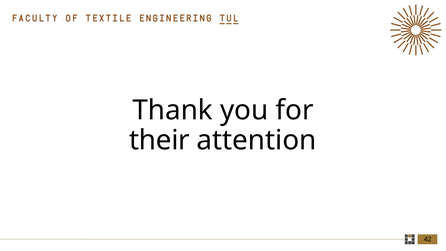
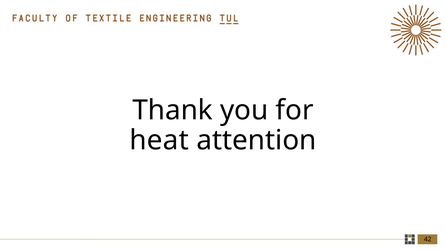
their: their -> heat (159, 140)
